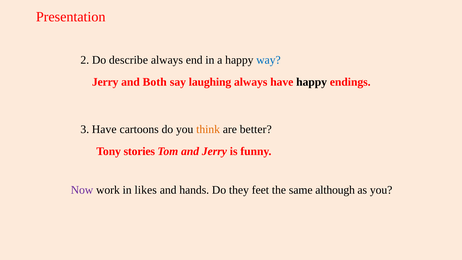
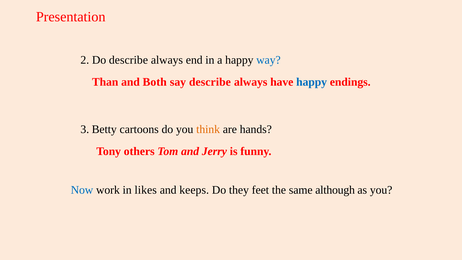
Jerry: Jerry -> Than (105, 82)
say laughing: laughing -> describe (210, 82)
happy colour: black -> blue (312, 82)
3 Have: Have -> Betty (104, 129)
better: better -> hands (256, 129)
stories: stories -> others (139, 151)
Now colour: purple -> blue (82, 190)
hands: hands -> keeps (194, 190)
